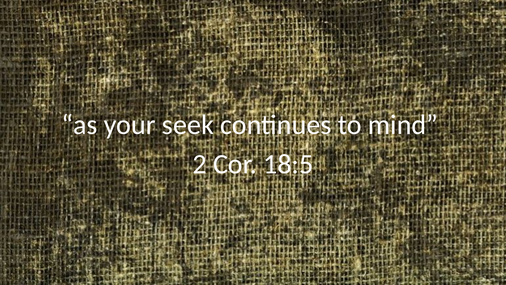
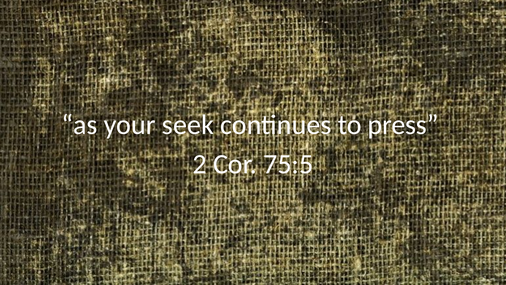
mind: mind -> press (403, 125)
18:5: 18:5 -> 75:5 (288, 164)
